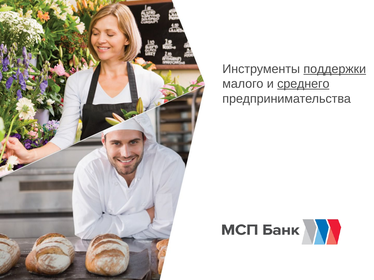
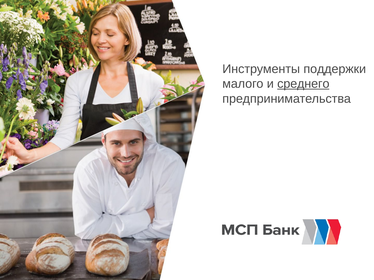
поддержки underline: present -> none (335, 69)
